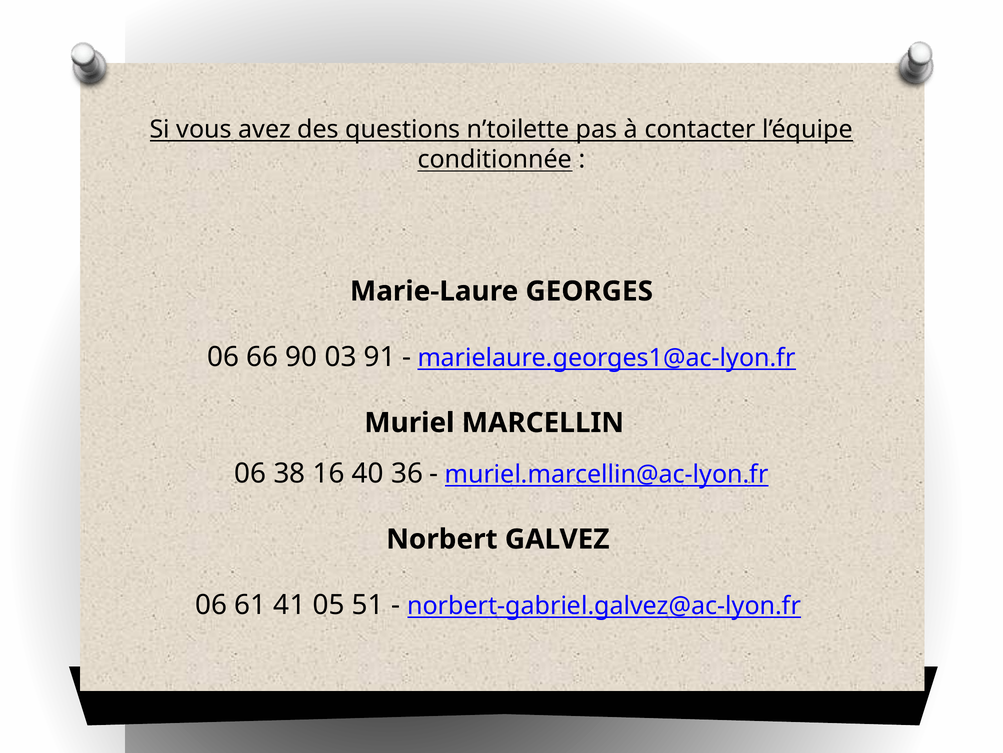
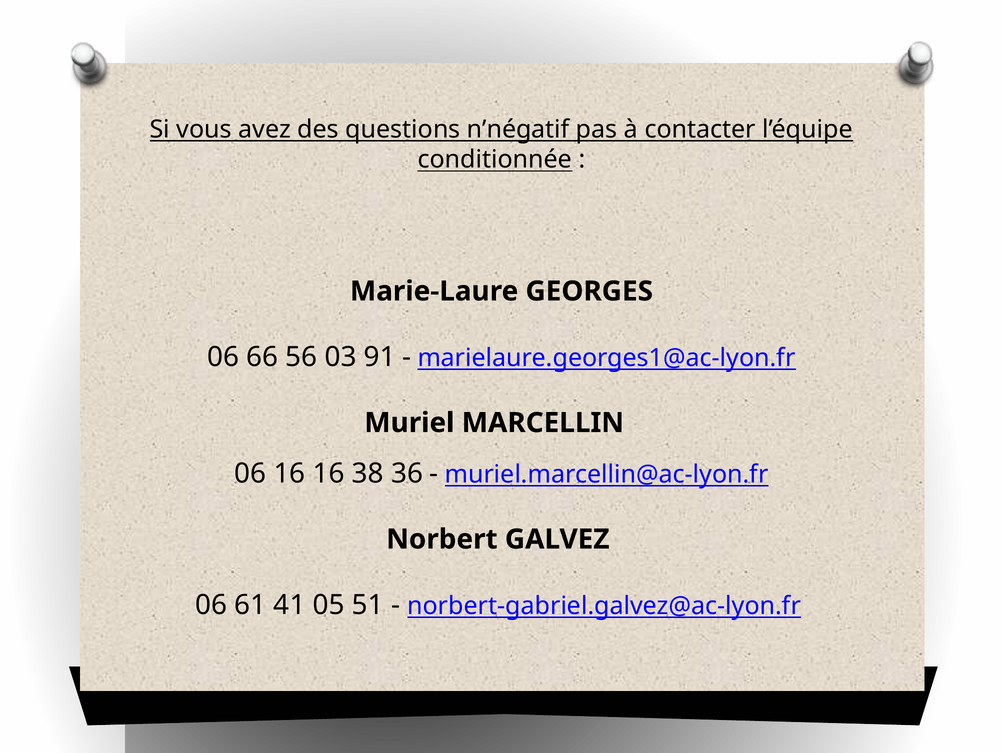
n’toilette: n’toilette -> n’négatif (518, 129)
90: 90 -> 56 (301, 357)
06 38: 38 -> 16 (289, 473)
40: 40 -> 38 (368, 473)
